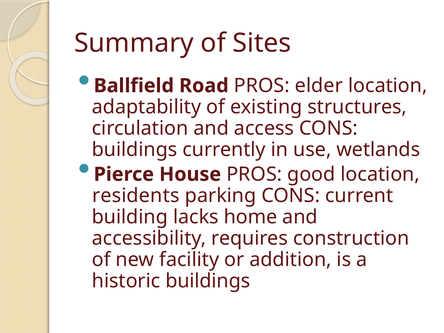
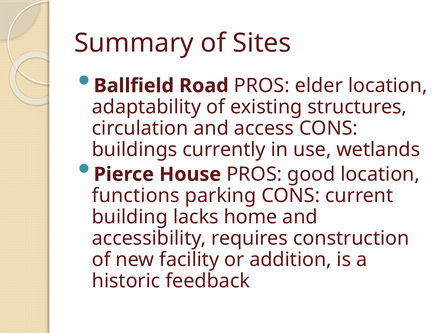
residents: residents -> functions (136, 196)
historic buildings: buildings -> feedback (208, 281)
